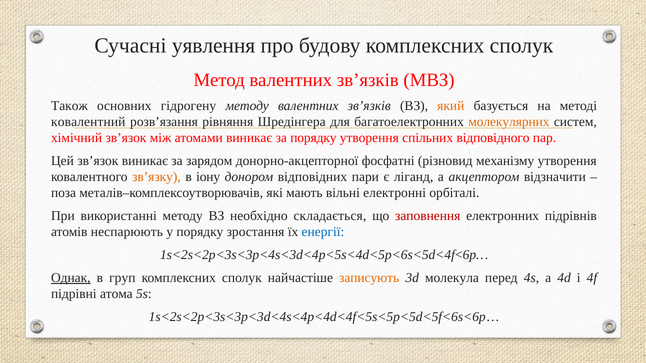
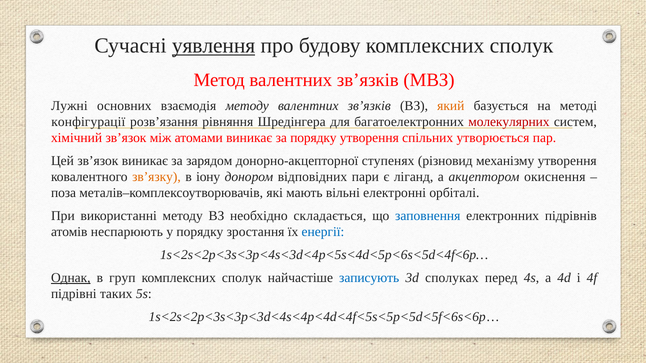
уявлення underline: none -> present (214, 46)
Також: Також -> Лужні (69, 106)
гідрогену: гідрогену -> взаємодія (188, 106)
ковалентний: ковалентний -> конфігурації (88, 122)
молекулярних colour: orange -> red (509, 122)
відповідного: відповідного -> утворюється (493, 138)
фосфатні: фосфатні -> ступенях (388, 161)
відзначити: відзначити -> окиснення (555, 177)
заповнення colour: red -> blue (428, 216)
записують colour: orange -> blue (369, 278)
молекула: молекула -> сполуках (452, 278)
атома: атома -> таких (116, 294)
